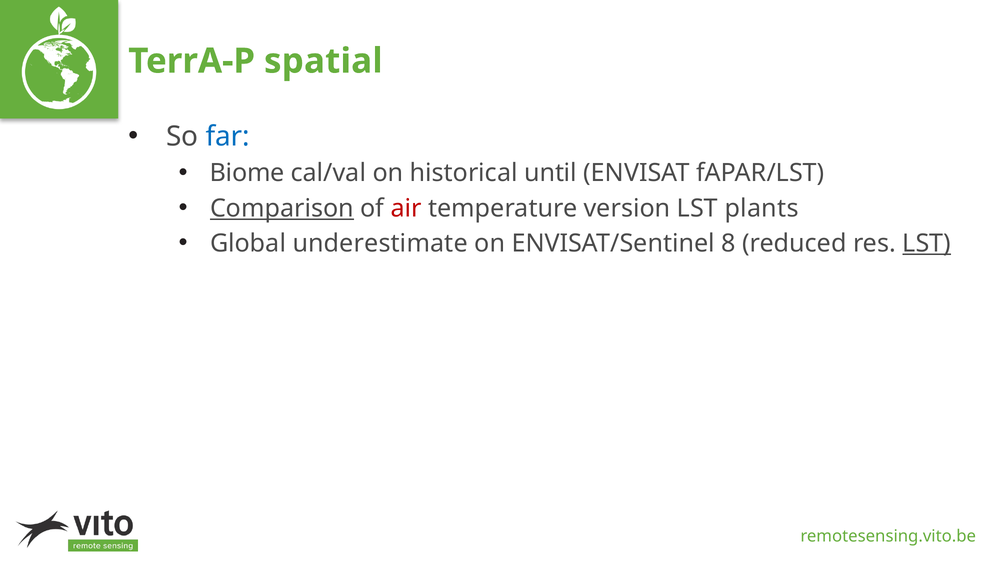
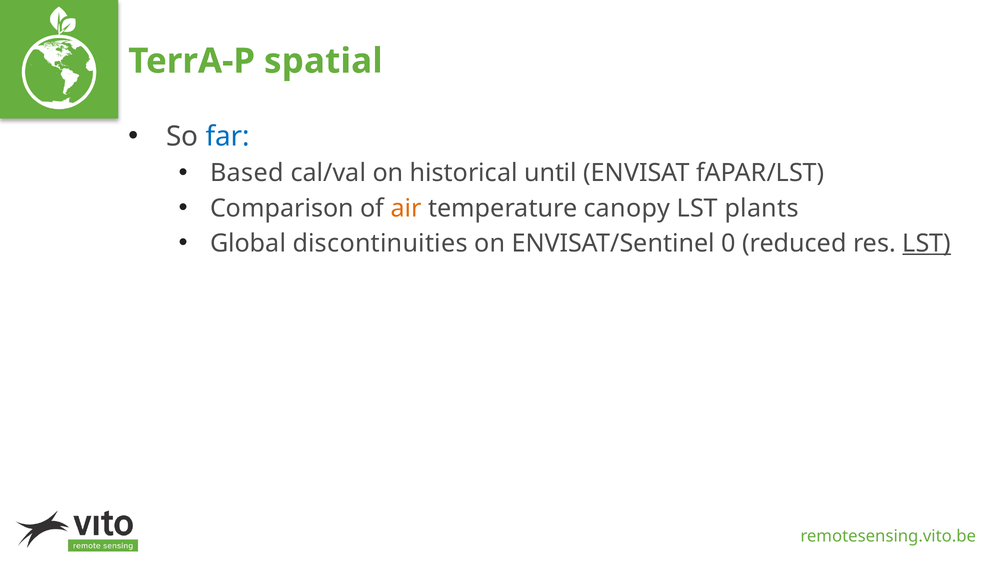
Biome: Biome -> Based (247, 173)
Comparison underline: present -> none (282, 208)
air colour: red -> orange (406, 208)
version: version -> canopy (627, 208)
underestimate: underestimate -> discontinuities (380, 243)
8: 8 -> 0 (729, 243)
